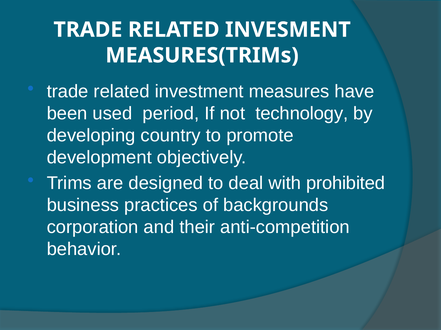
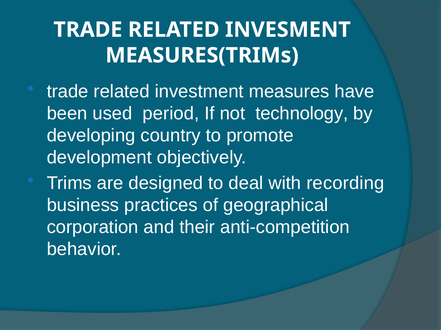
prohibited: prohibited -> recording (345, 184)
backgrounds: backgrounds -> geographical (276, 206)
